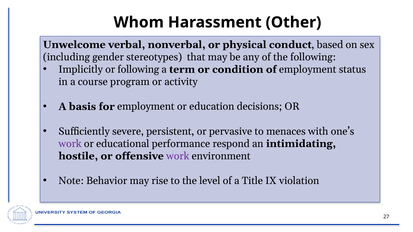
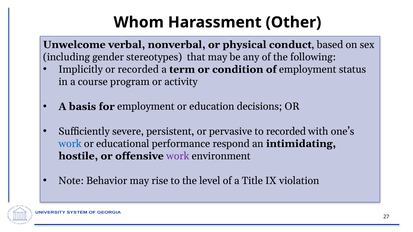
or following: following -> recorded (138, 69)
to menaces: menaces -> recorded (286, 131)
work colour: purple -> blue (70, 144)
